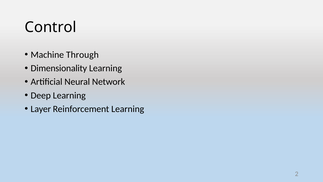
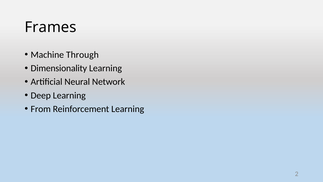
Control: Control -> Frames (51, 27)
Layer: Layer -> From (41, 109)
